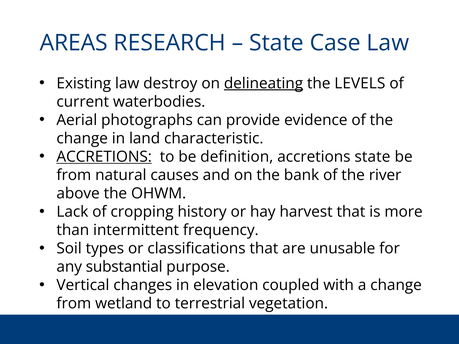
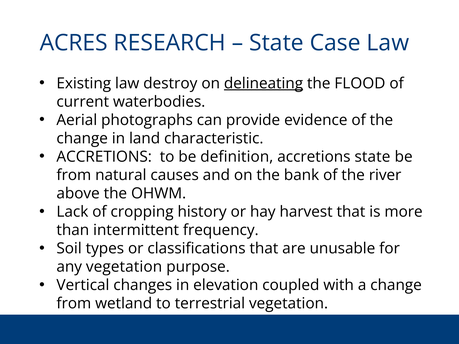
AREAS: AREAS -> ACRES (74, 43)
LEVELS: LEVELS -> FLOOD (360, 83)
ACCRETIONS underline: present -> none (104, 157)
any substantial: substantial -> vegetation (124, 267)
